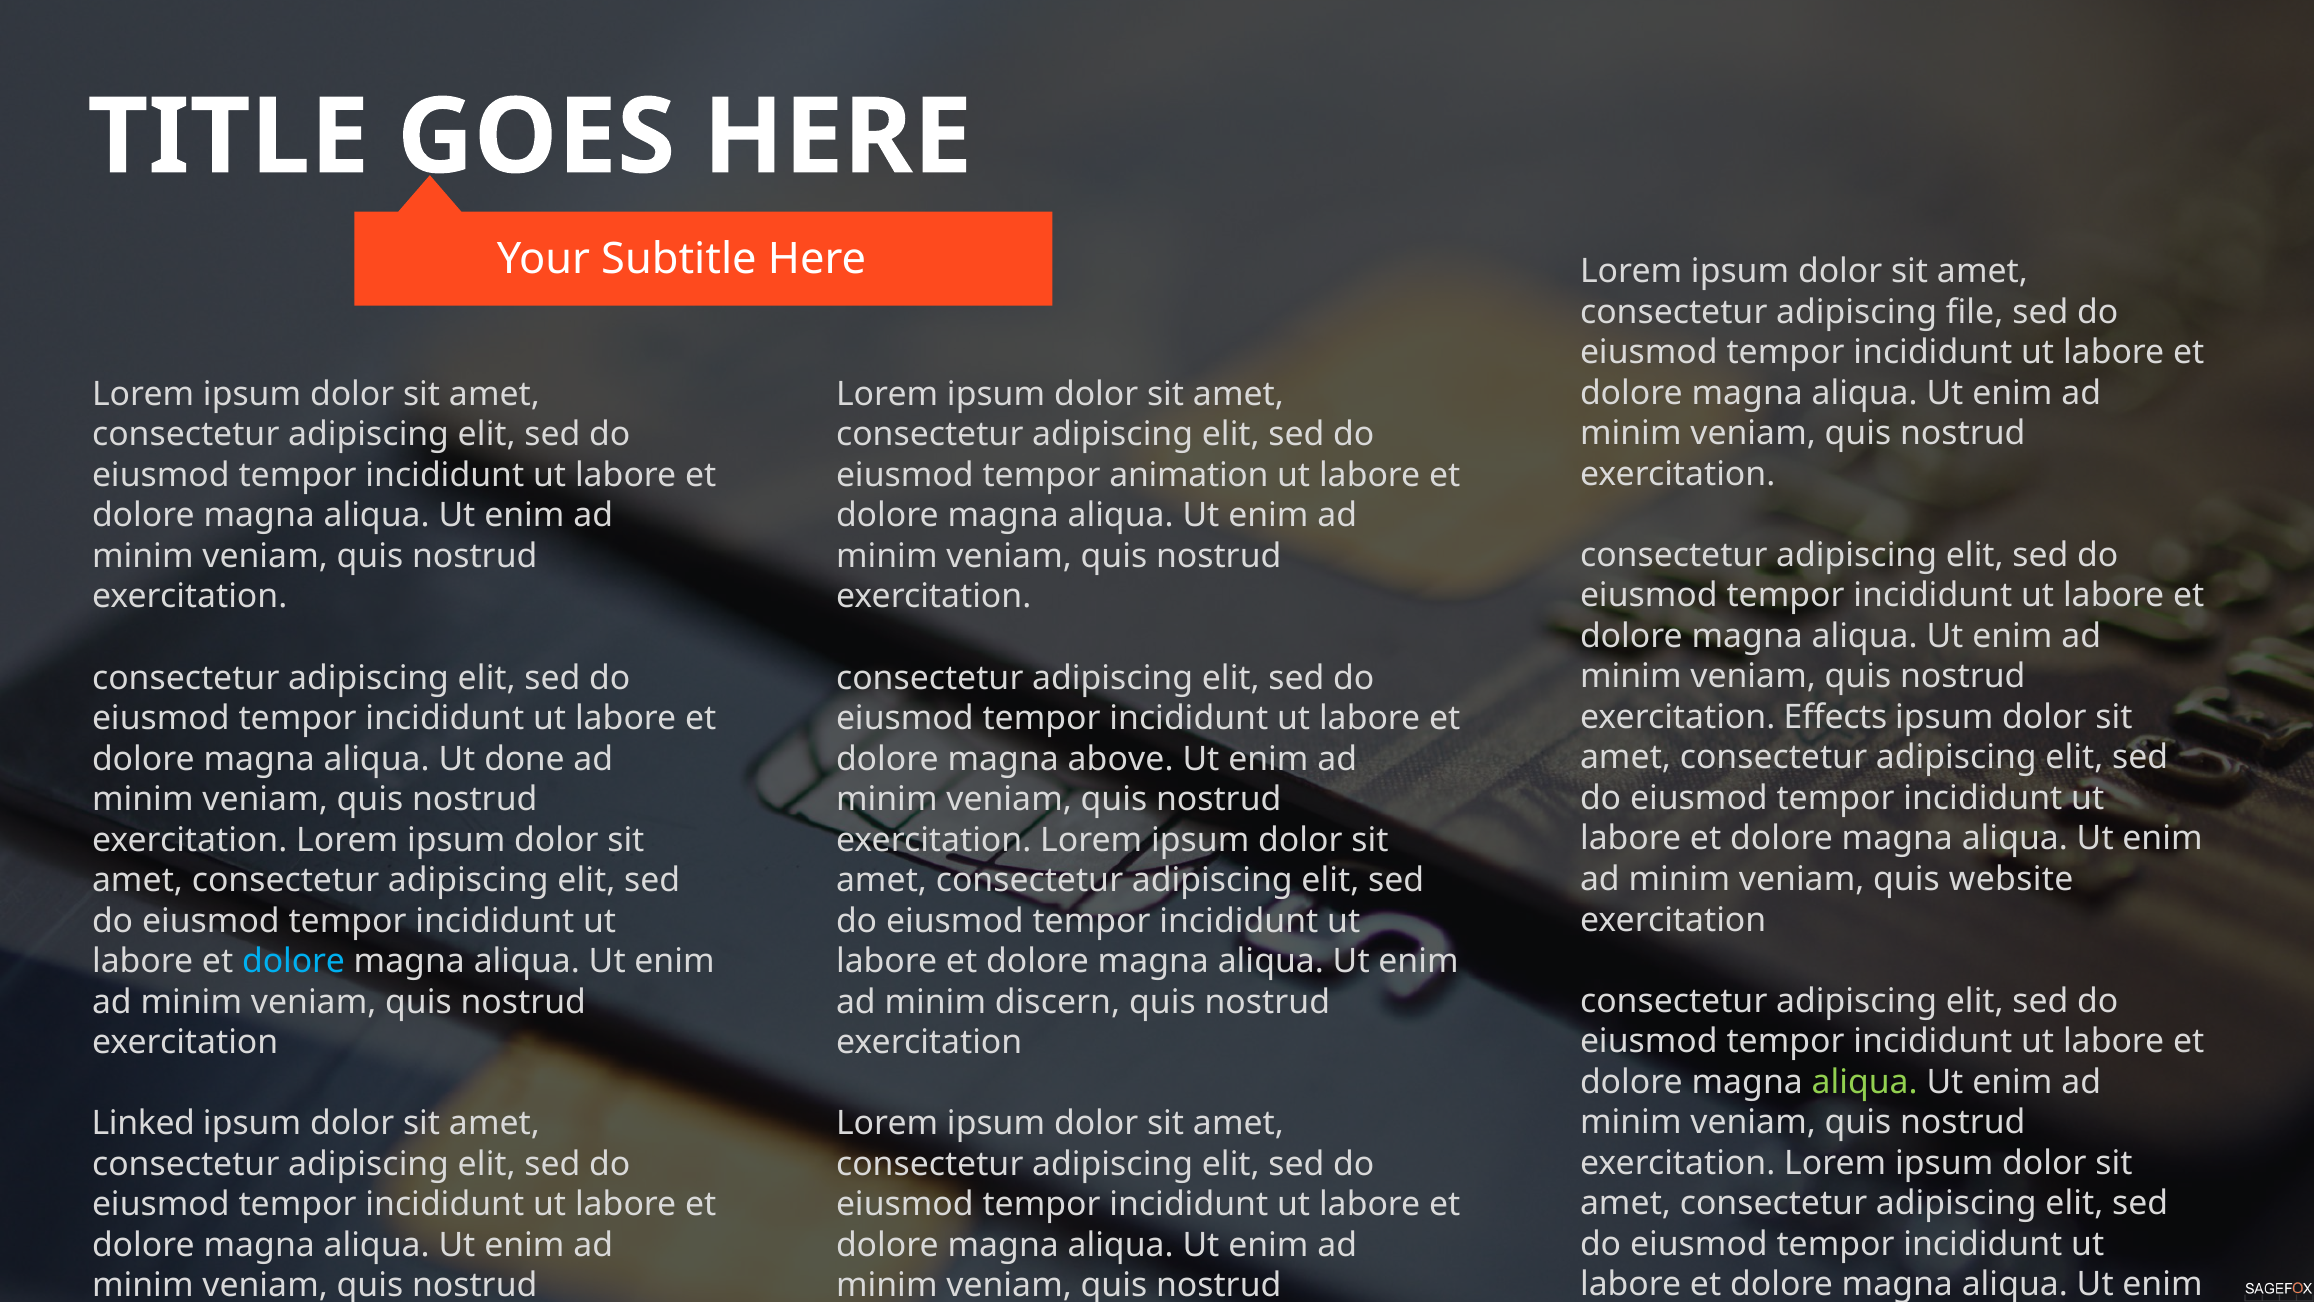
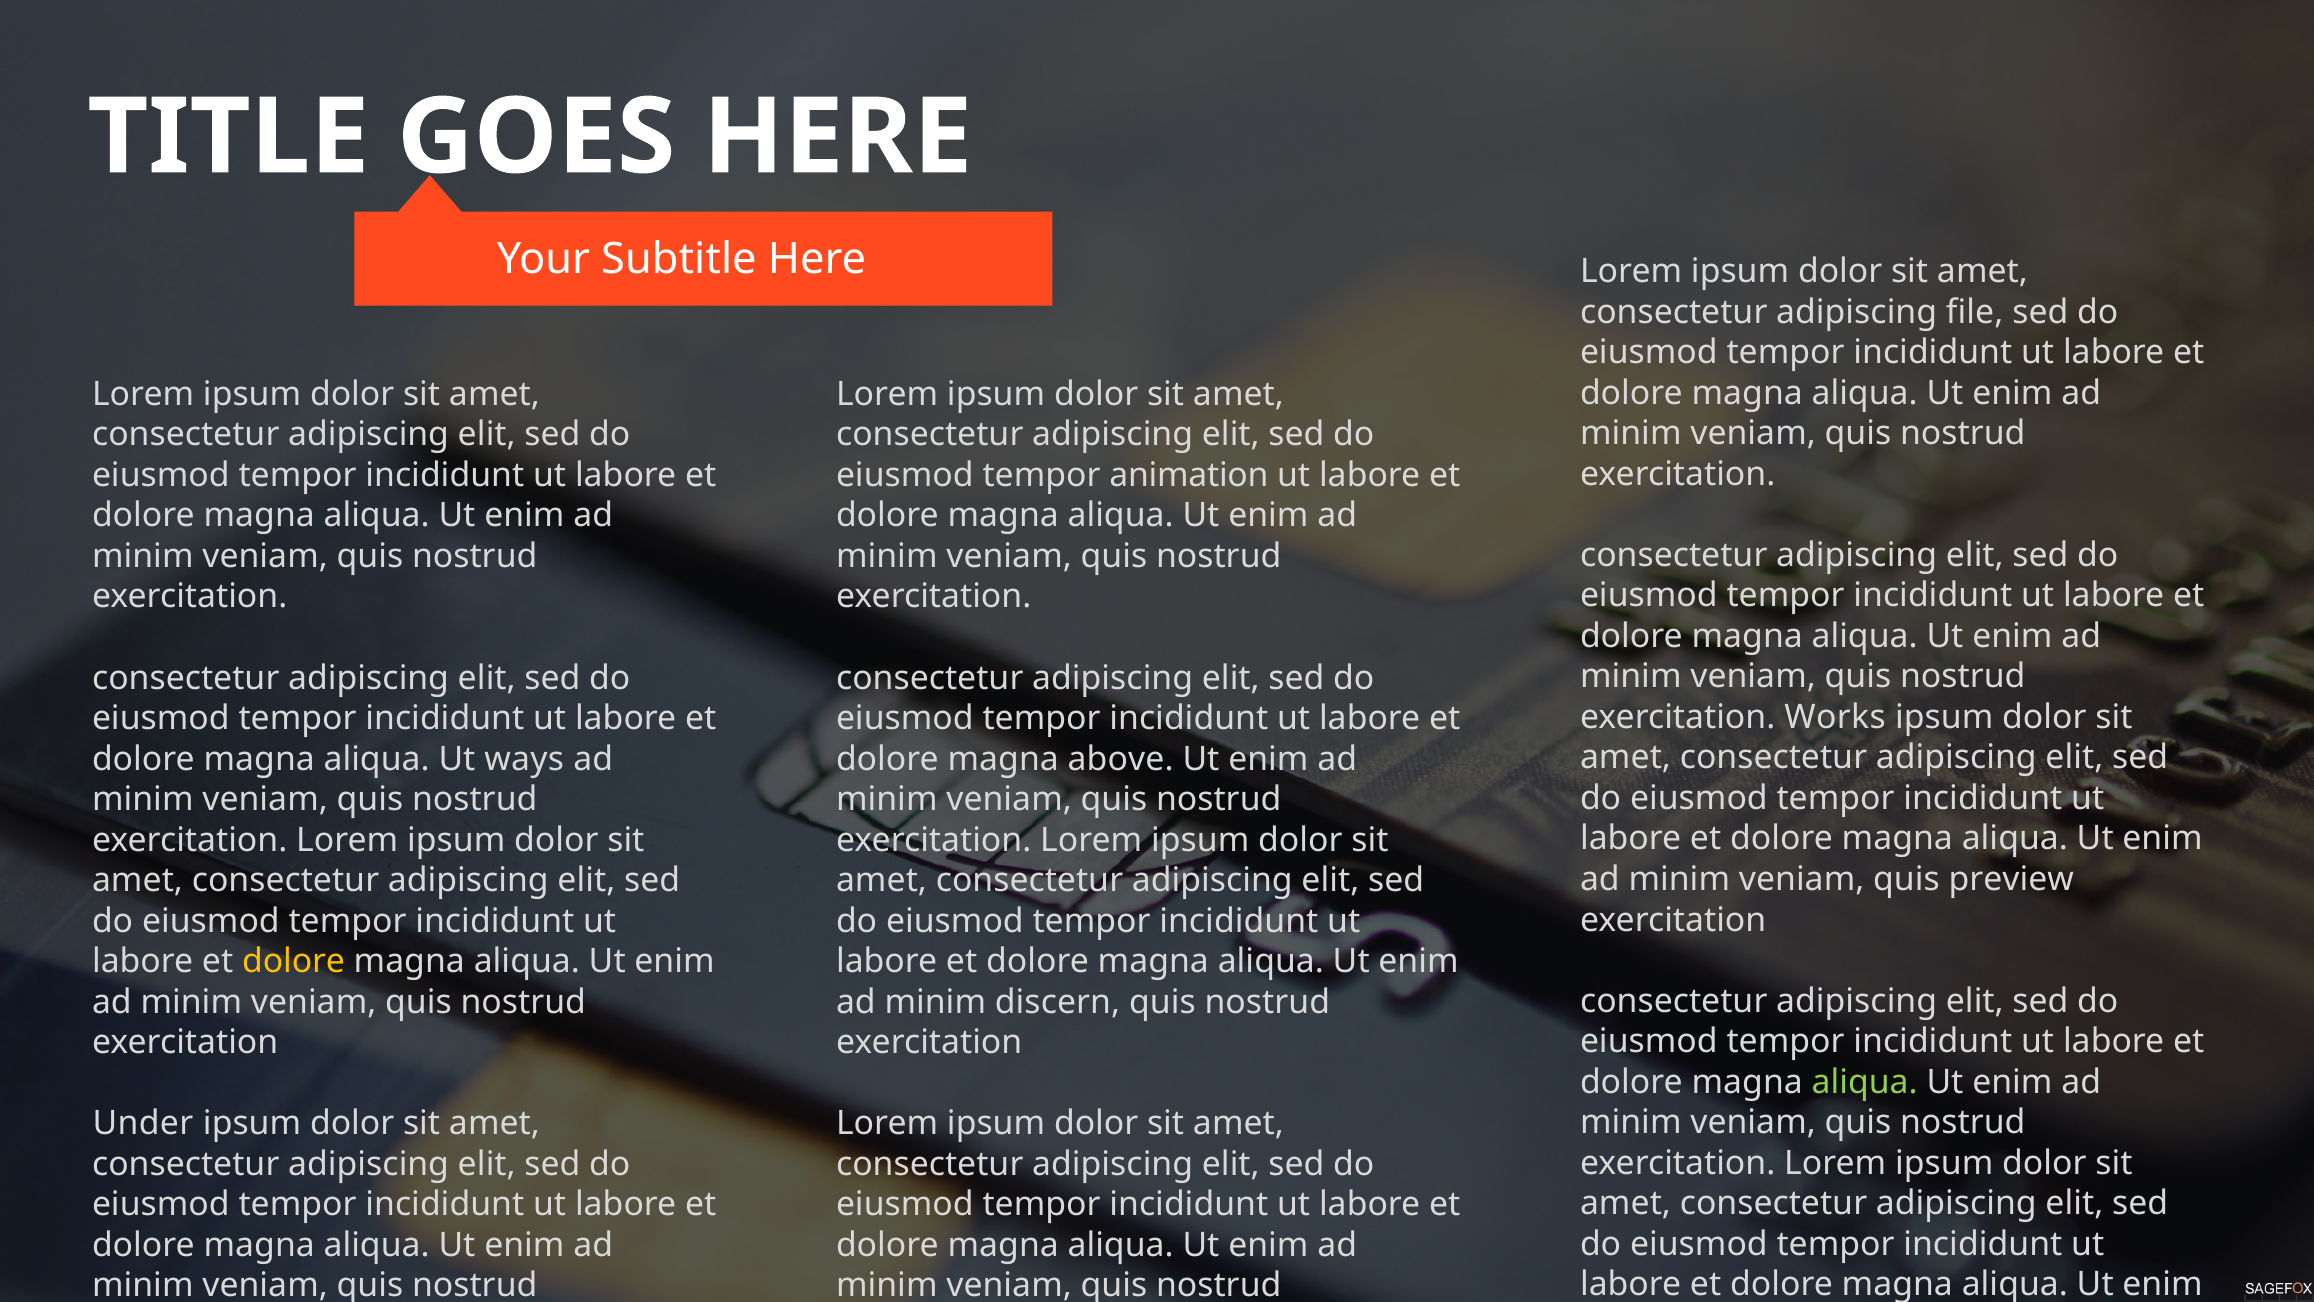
Effects: Effects -> Works (1835, 717)
done: done -> ways (524, 759)
website: website -> preview (2011, 879)
dolore colour: light blue -> yellow (294, 961)
Linked: Linked -> Under (143, 1123)
